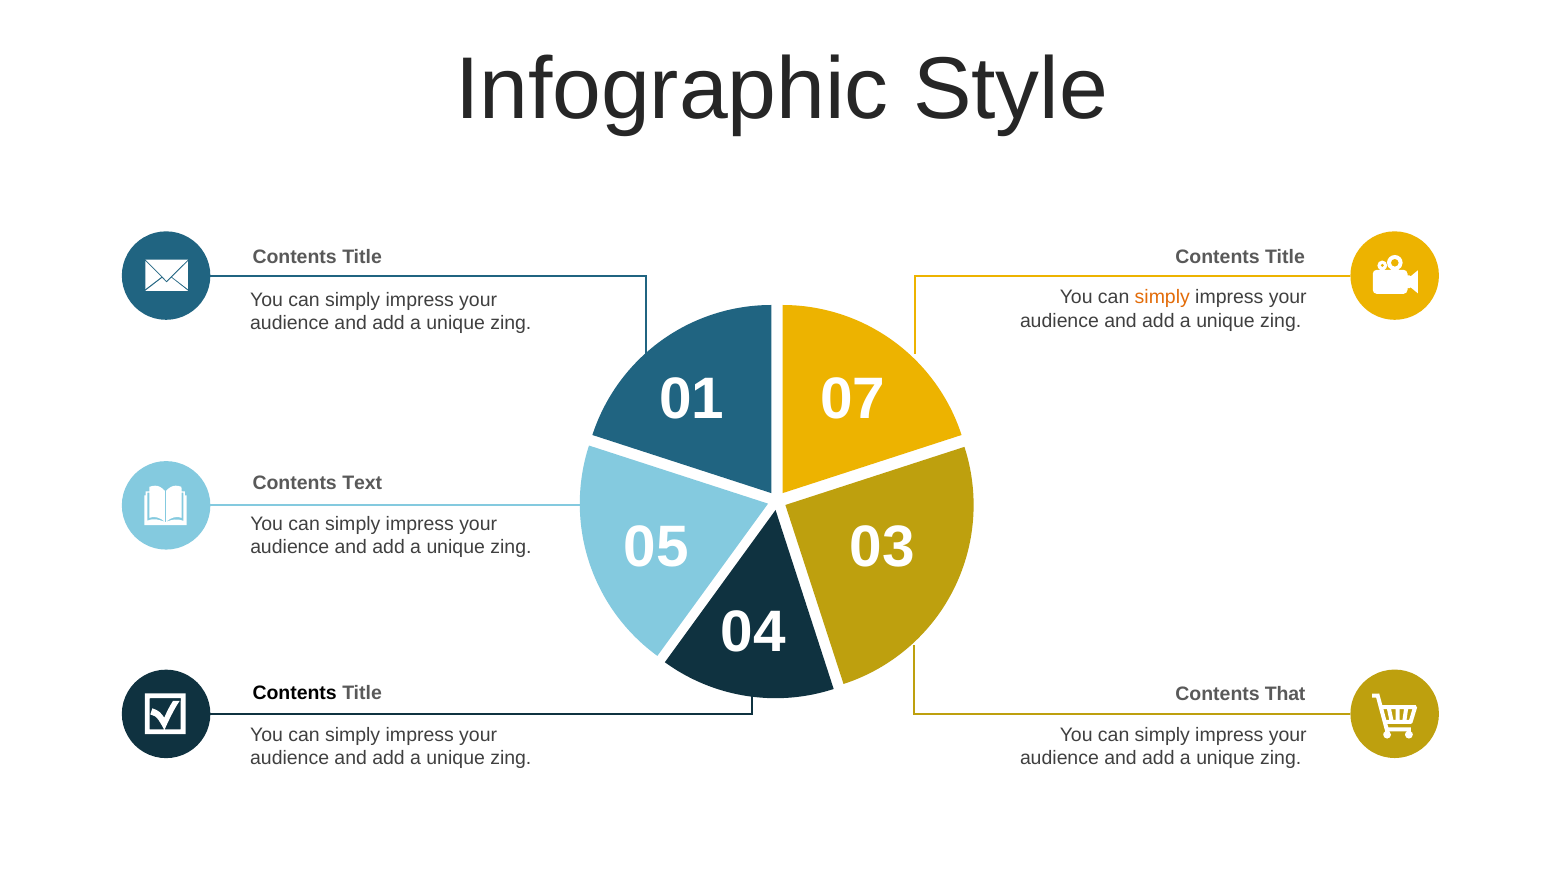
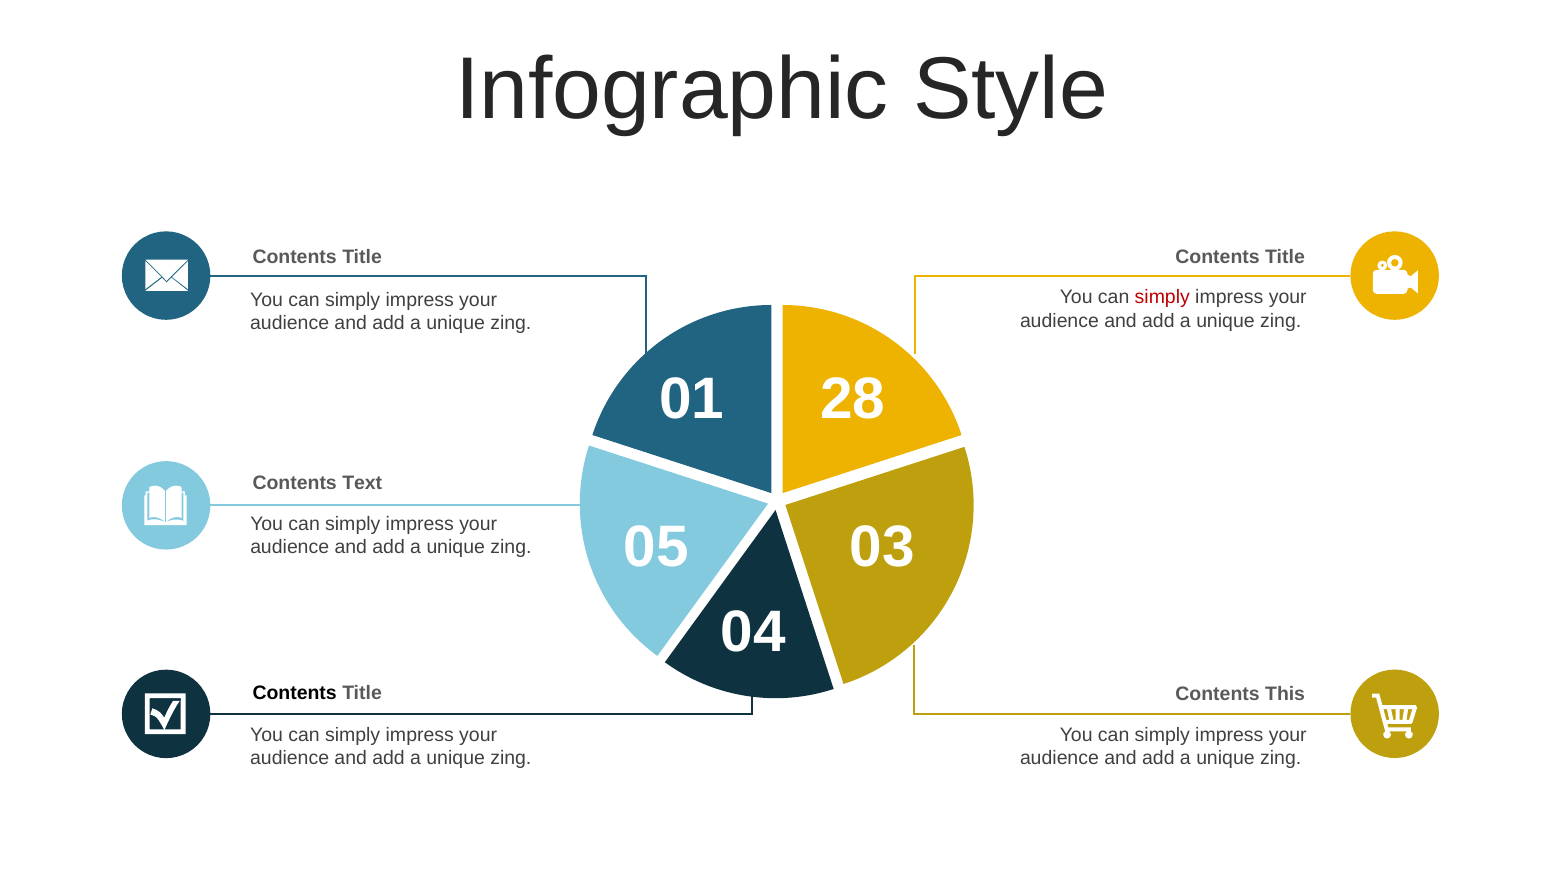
simply colour: orange -> red (1162, 298)
07: 07 -> 28 (853, 400)
That: That -> This (1285, 695)
